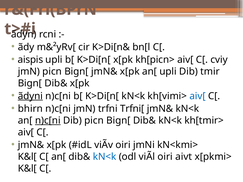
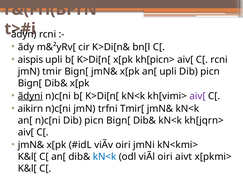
C[ cviy: cviy -> rcni (219, 60)
jmN picn: picn -> tmir (52, 72)
upli Dib tmir: tmir -> picn (210, 72)
aiv[ colour: blue -> purple (198, 96)
bhirn: bhirn -> aikirn (30, 109)
Trfni[: Trfni[ -> Tmir[ (132, 109)
n)c[ni underline: present -> none (48, 121)
kh[tmir>: kh[tmir> -> kh[jqrn> (204, 121)
